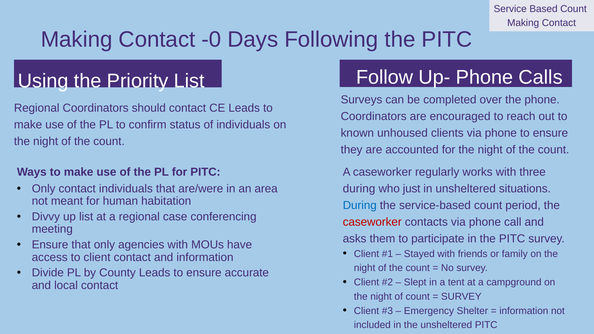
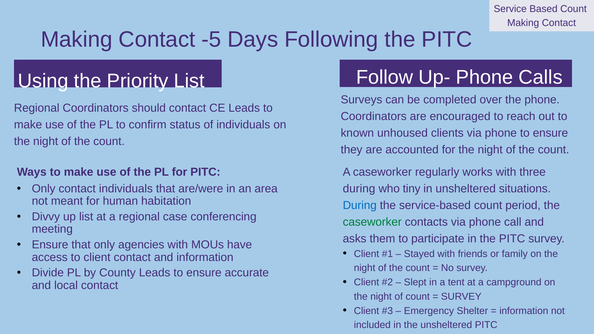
-0: -0 -> -5 (211, 39)
just: just -> tiny (412, 189)
caseworker colour: red -> green (372, 222)
